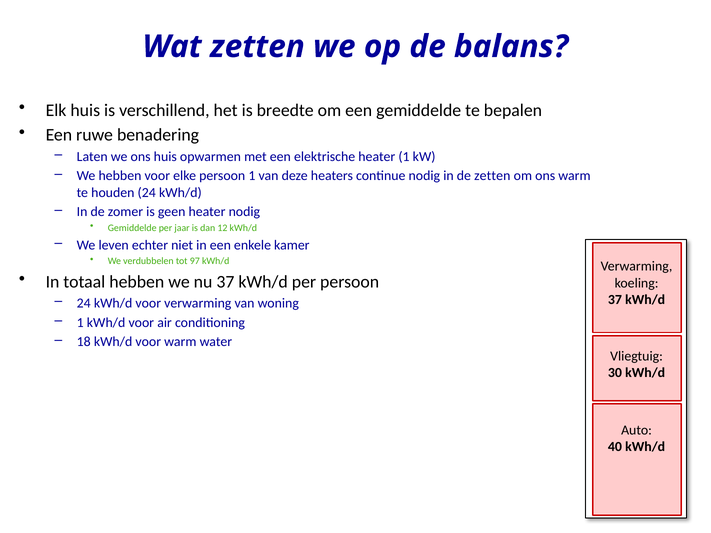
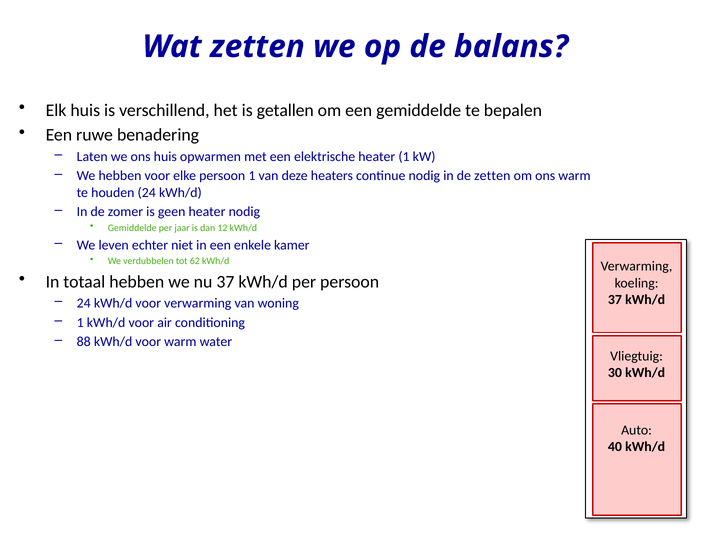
breedte: breedte -> getallen (285, 110)
97: 97 -> 62 (195, 261)
18: 18 -> 88 (84, 342)
